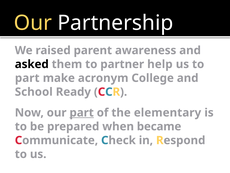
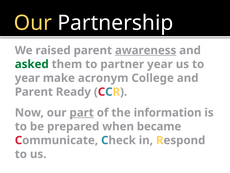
awareness underline: none -> present (146, 50)
asked colour: black -> green (32, 64)
partner help: help -> year (160, 64)
part: part -> year (27, 78)
School: School -> Parent (34, 92)
elementary: elementary -> information (168, 112)
